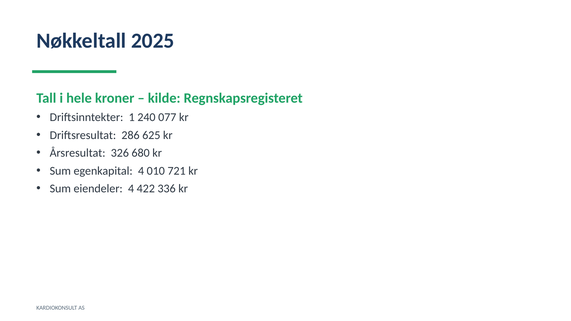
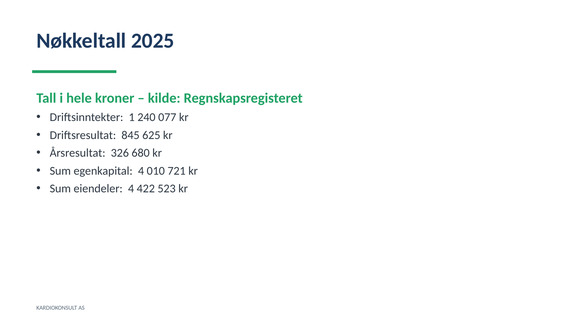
286: 286 -> 845 (131, 135)
336: 336 -> 523 (167, 189)
